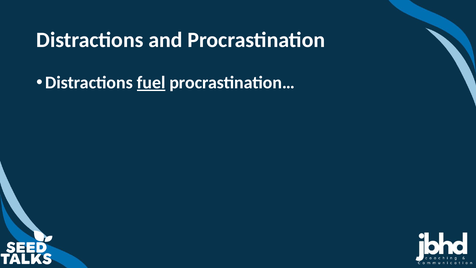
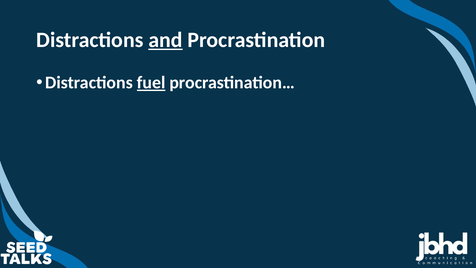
and underline: none -> present (165, 40)
